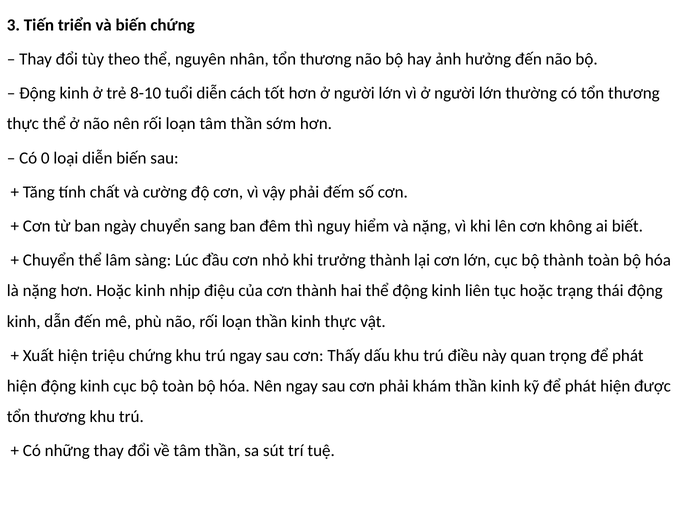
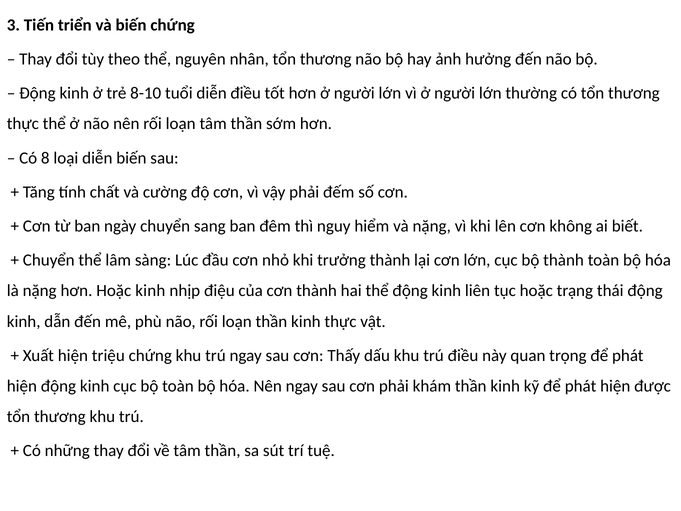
diễn cách: cách -> điều (246, 93)
0: 0 -> 8 (45, 158)
